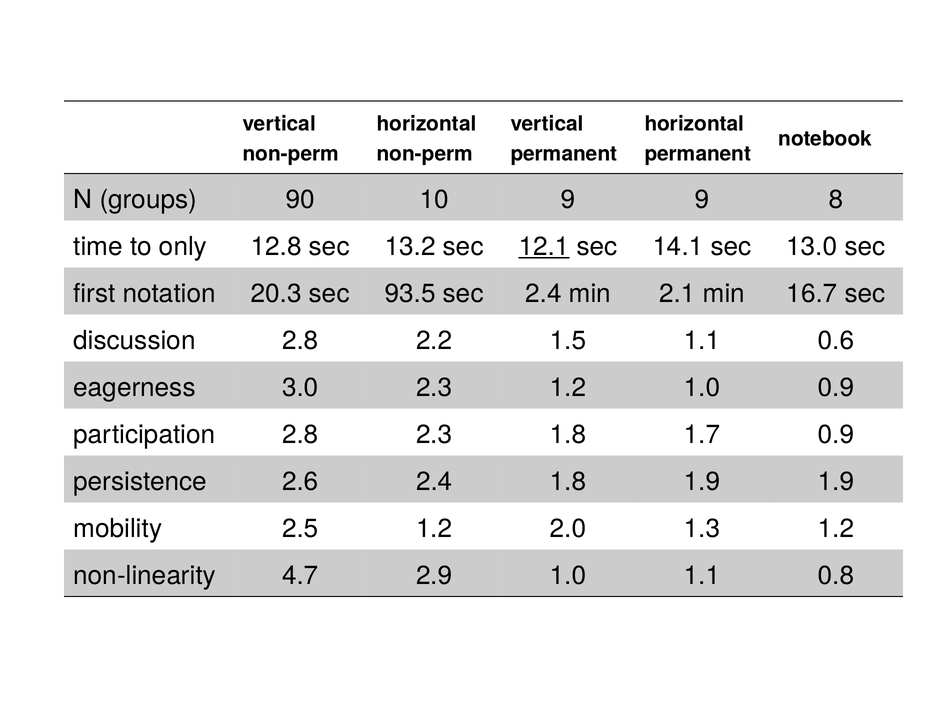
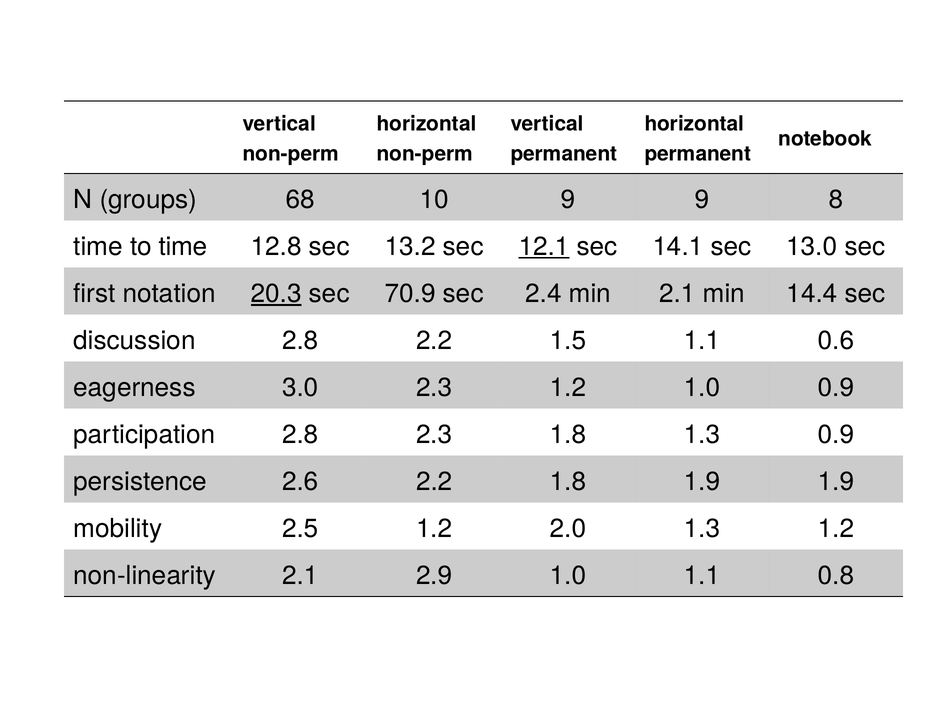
90: 90 -> 68 (300, 200)
to only: only -> time (183, 247)
20.3 underline: none -> present (276, 294)
93.5: 93.5 -> 70.9 (410, 294)
16.7: 16.7 -> 14.4 (812, 294)
1.8 1.7: 1.7 -> 1.3 (702, 434)
2.6 2.4: 2.4 -> 2.2 (434, 481)
non-linearity 4.7: 4.7 -> 2.1 (300, 575)
